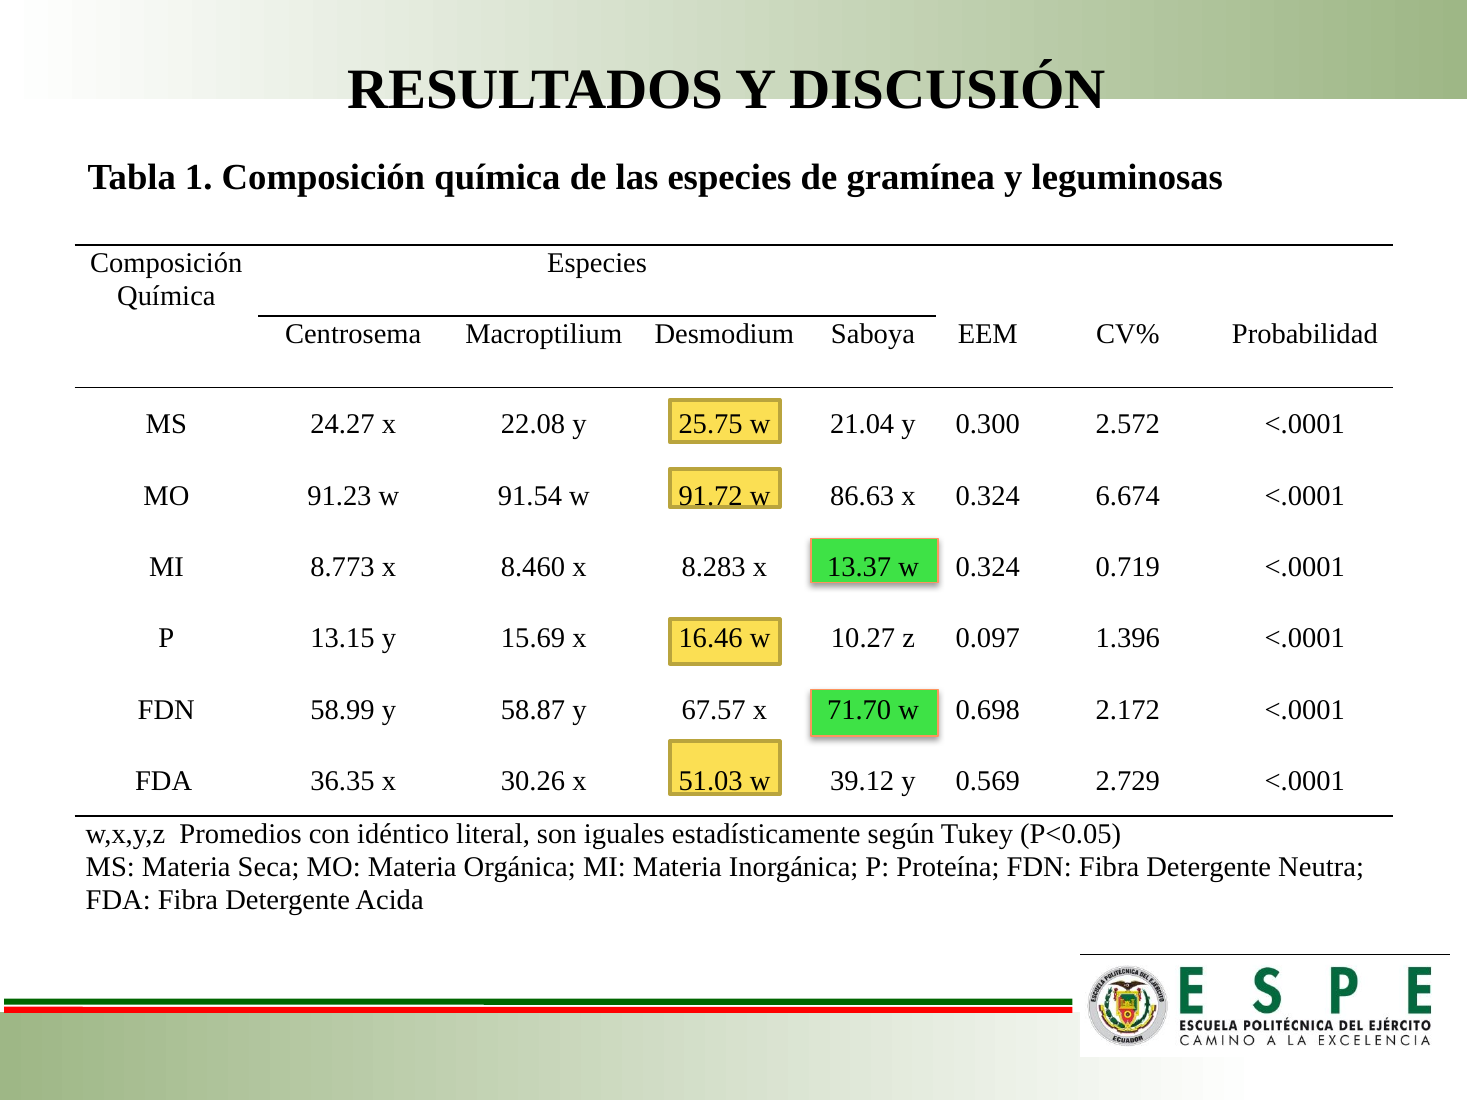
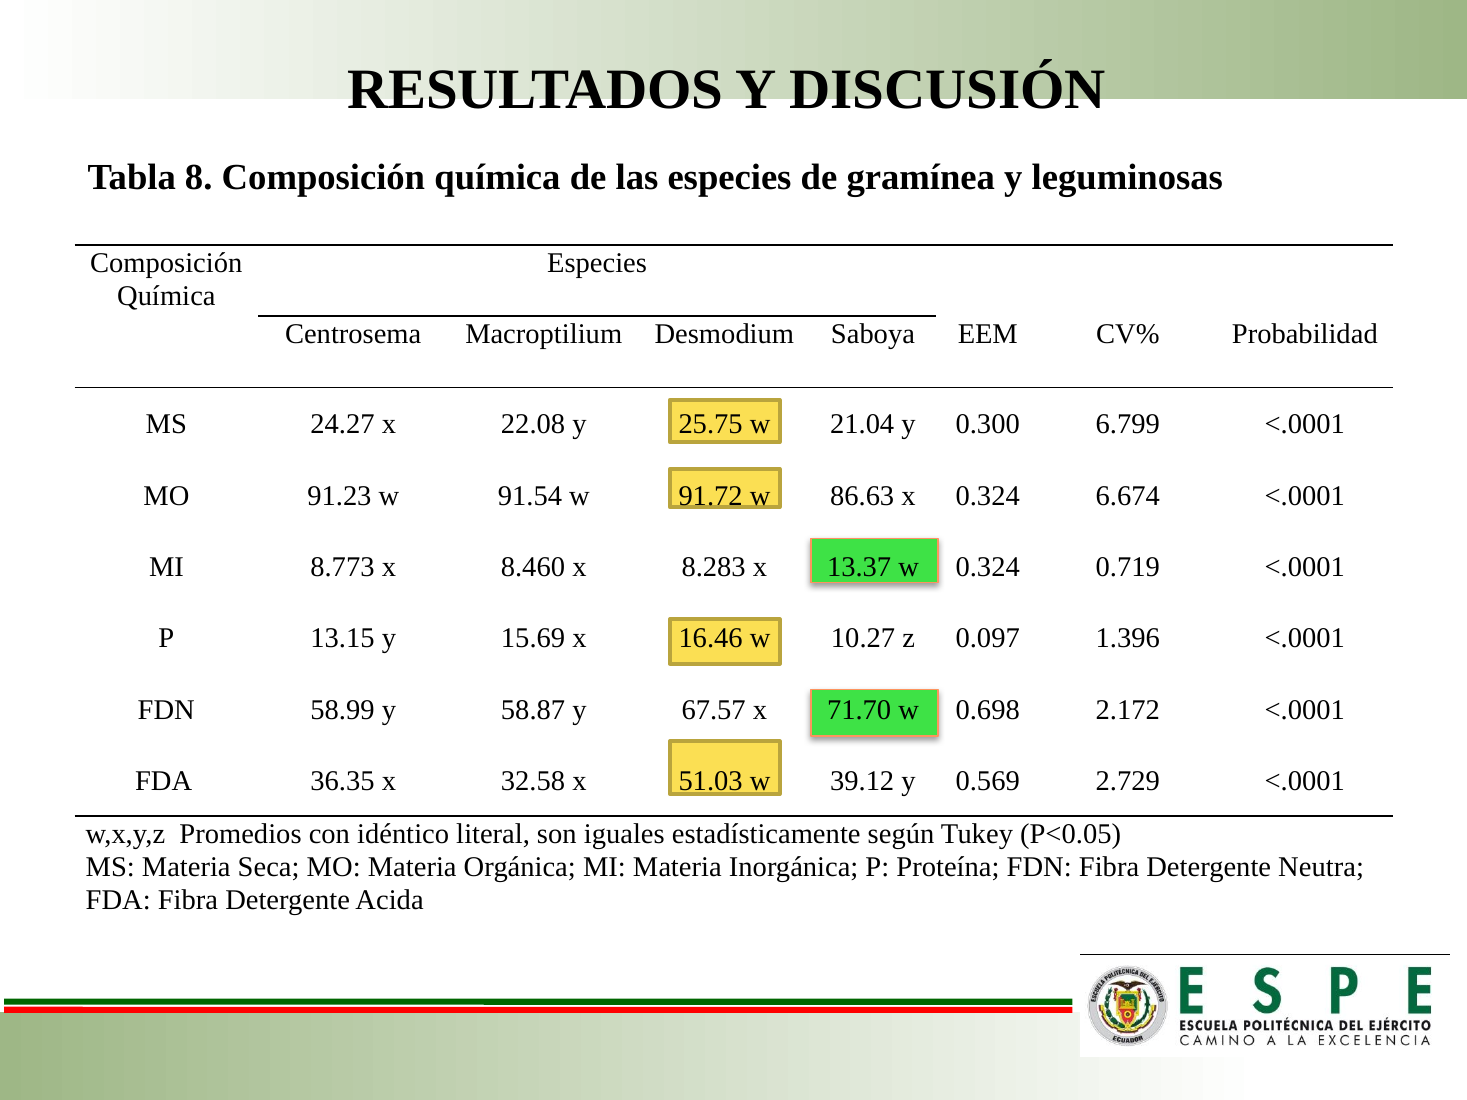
1: 1 -> 8 (199, 178)
2.572: 2.572 -> 6.799 (1128, 425)
30.26: 30.26 -> 32.58 (533, 781)
